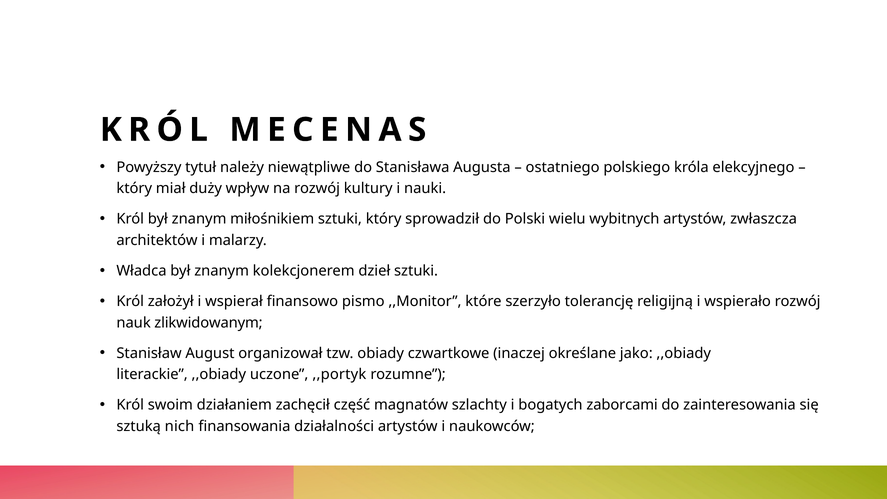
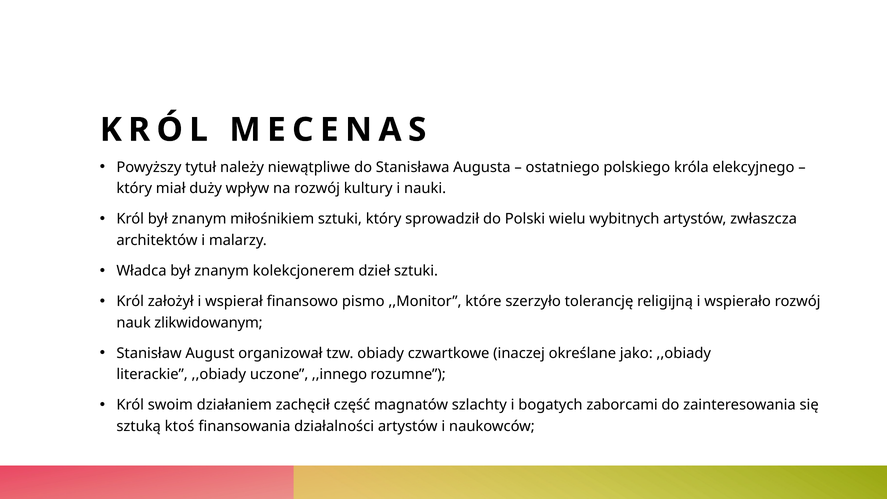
,,portyk: ,,portyk -> ,,innego (340, 374)
nich: nich -> ktoś (180, 426)
